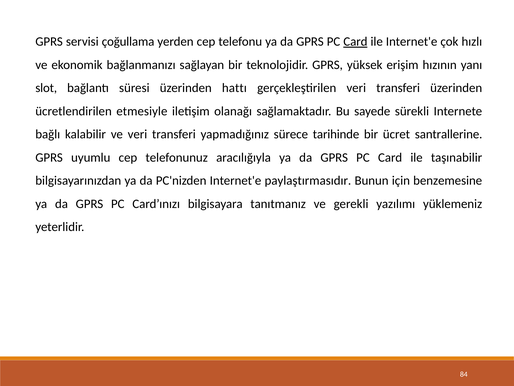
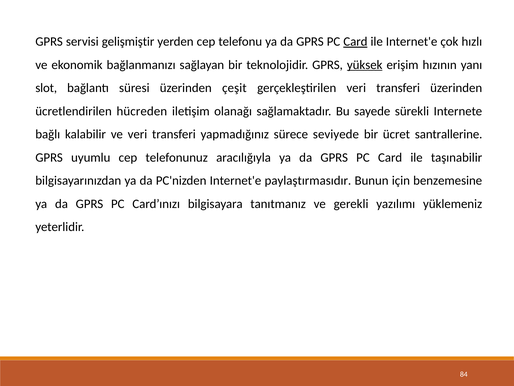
çoğullama: çoğullama -> gelişmiştir (128, 42)
yüksek underline: none -> present (365, 65)
hattı: hattı -> çeşit (234, 88)
etmesiyle: etmesiyle -> hücreden (142, 111)
tarihinde: tarihinde -> seviyede (336, 134)
